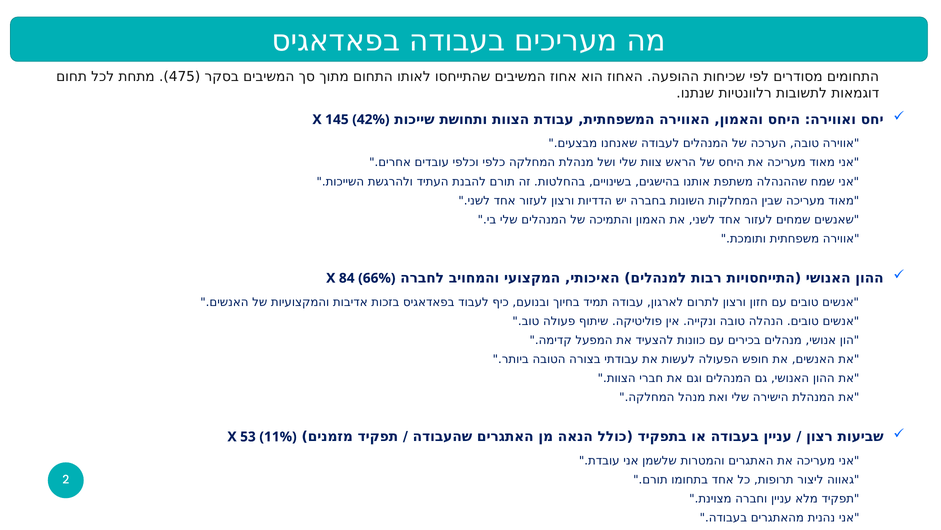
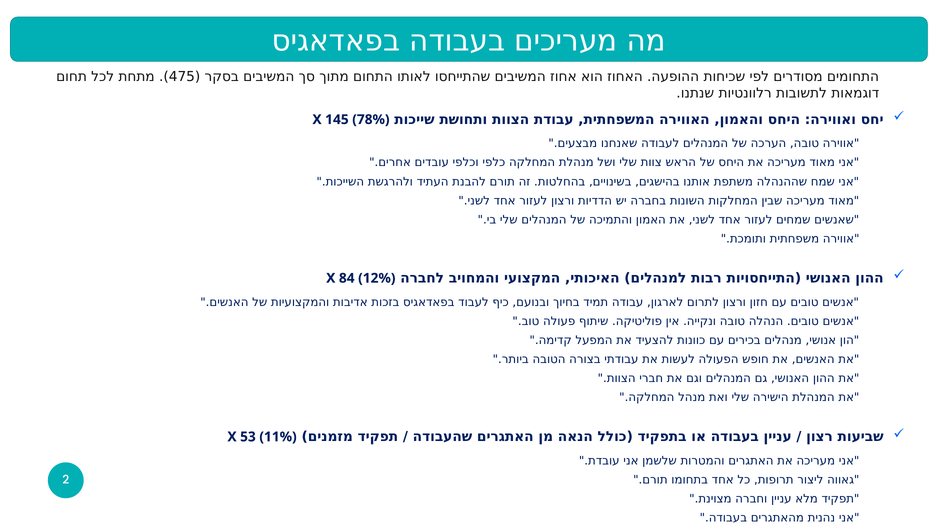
42%: 42% -> 78% (371, 119)
66%: 66% -> 12% (377, 278)
